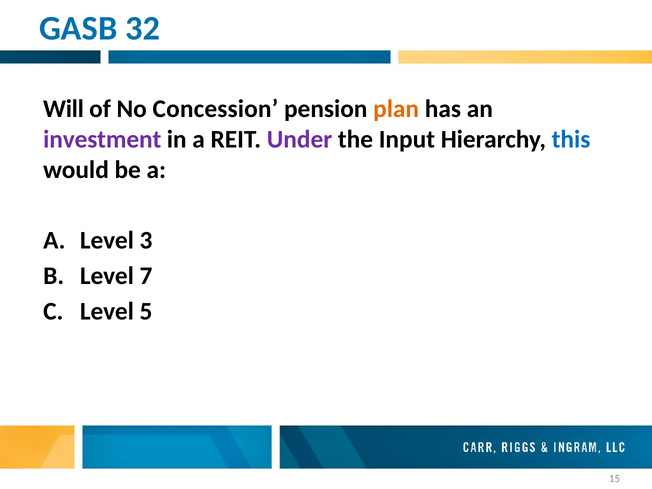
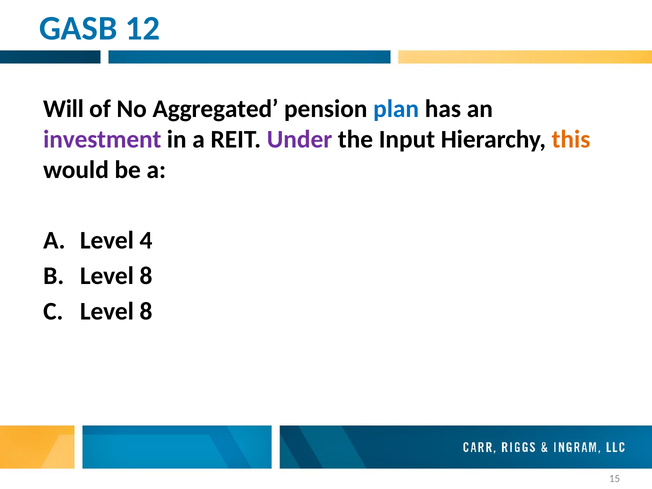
32: 32 -> 12 (143, 28)
Concession: Concession -> Aggregated (216, 109)
plan colour: orange -> blue (396, 109)
this colour: blue -> orange (571, 139)
3: 3 -> 4 (146, 241)
7: 7 -> 8 (146, 276)
5: 5 -> 8 (146, 311)
